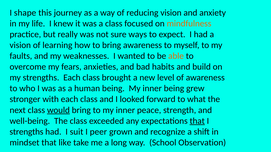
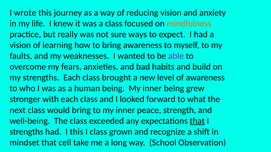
shape: shape -> wrote (25, 13)
able colour: orange -> purple (176, 56)
would underline: present -> none (58, 110)
I suit: suit -> this (77, 132)
I peer: peer -> class (98, 132)
like: like -> cell (65, 143)
